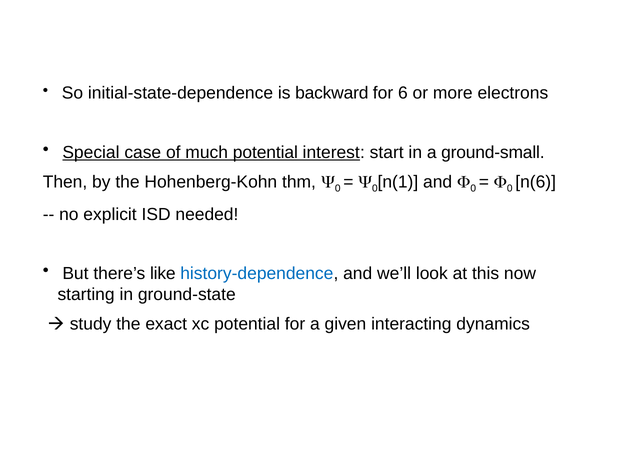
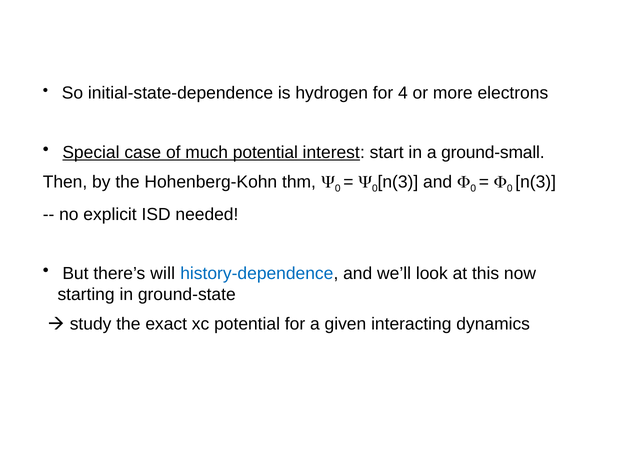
backward: backward -> hydrogen (332, 93)
6: 6 -> 4 (403, 93)
n(1: n(1 -> n(3 (398, 182)
n(6: n(6 -> n(3 (536, 182)
like: like -> will (163, 274)
